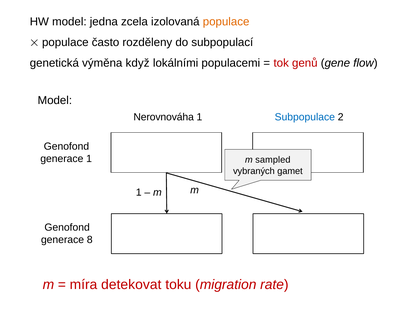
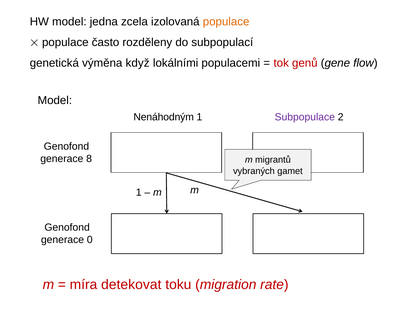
Nerovnováha: Nerovnováha -> Nenáhodným (164, 117)
Subpopulace colour: blue -> purple (305, 117)
generace 1: 1 -> 8 (89, 159)
sampled: sampled -> migrantů (273, 160)
8: 8 -> 0 (90, 240)
